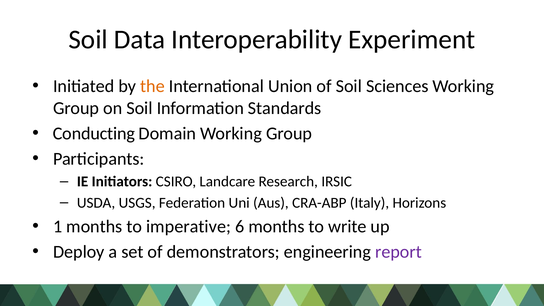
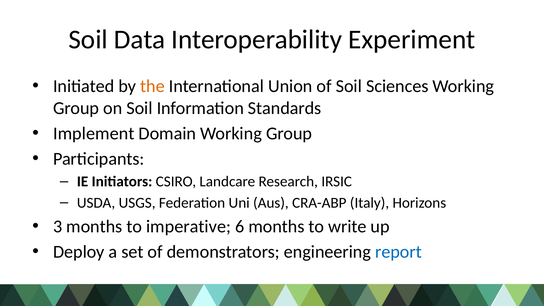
Conducting: Conducting -> Implement (94, 133)
1: 1 -> 3 (58, 226)
report colour: purple -> blue (399, 252)
